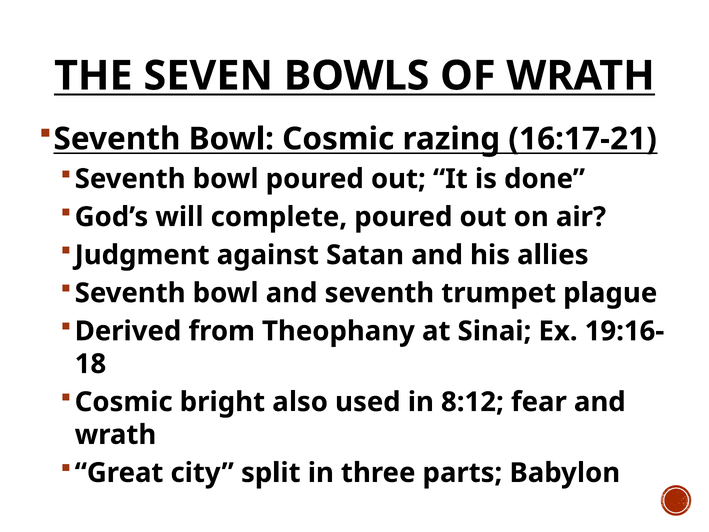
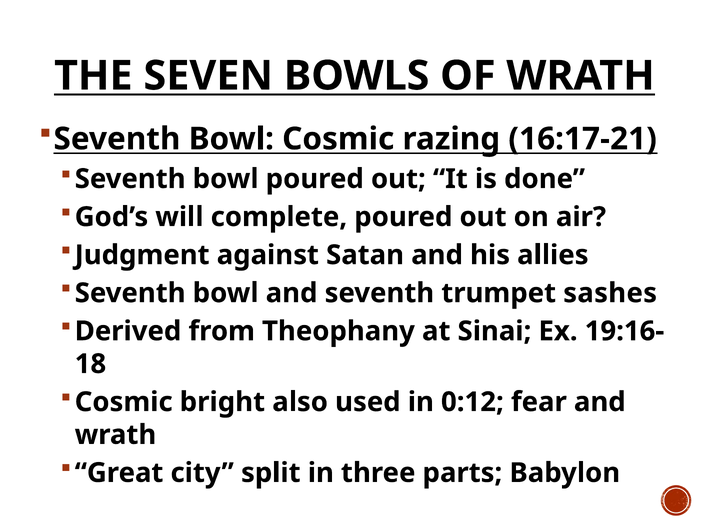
plague: plague -> sashes (610, 293)
8:12: 8:12 -> 0:12 (472, 402)
